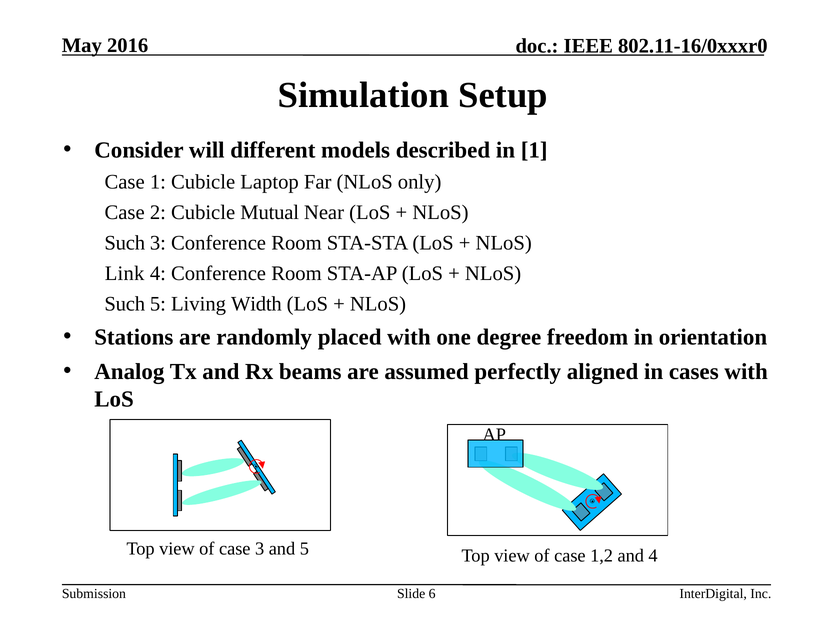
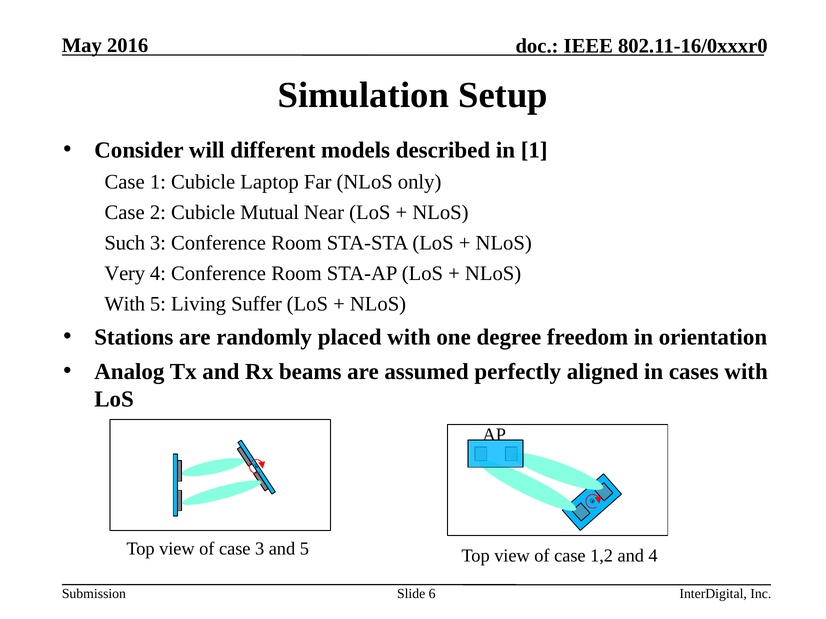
Link: Link -> Very (125, 274)
Such: Such -> With (125, 304)
Width: Width -> Suffer (256, 304)
